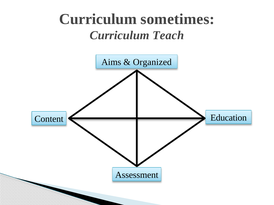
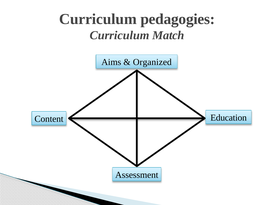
sometimes: sometimes -> pedagogies (178, 19)
Teach: Teach -> Match (168, 35)
